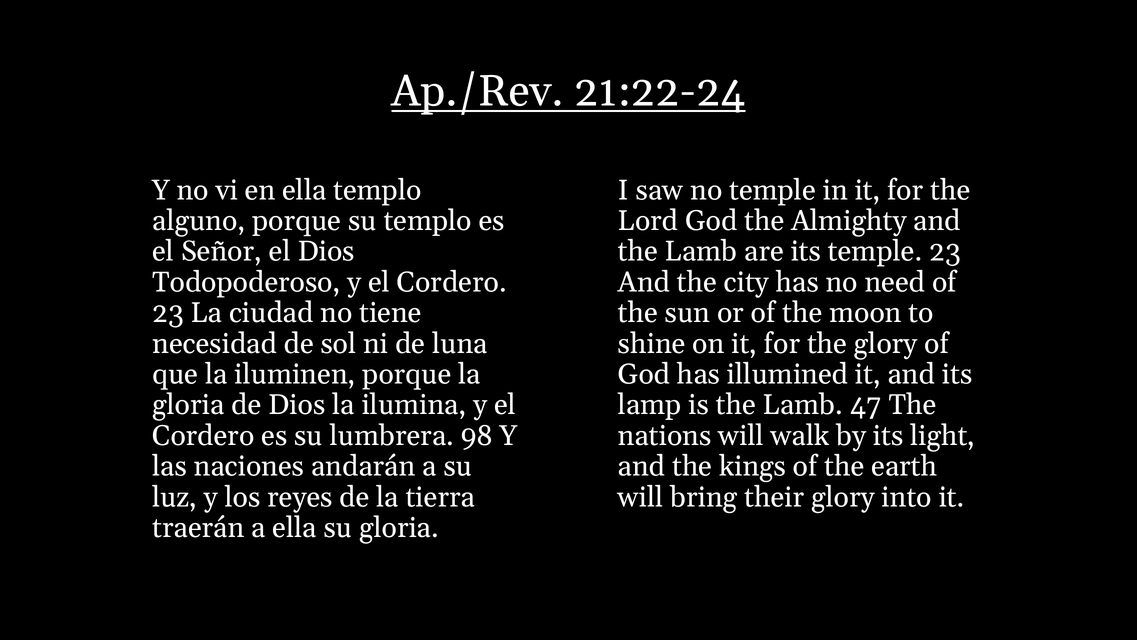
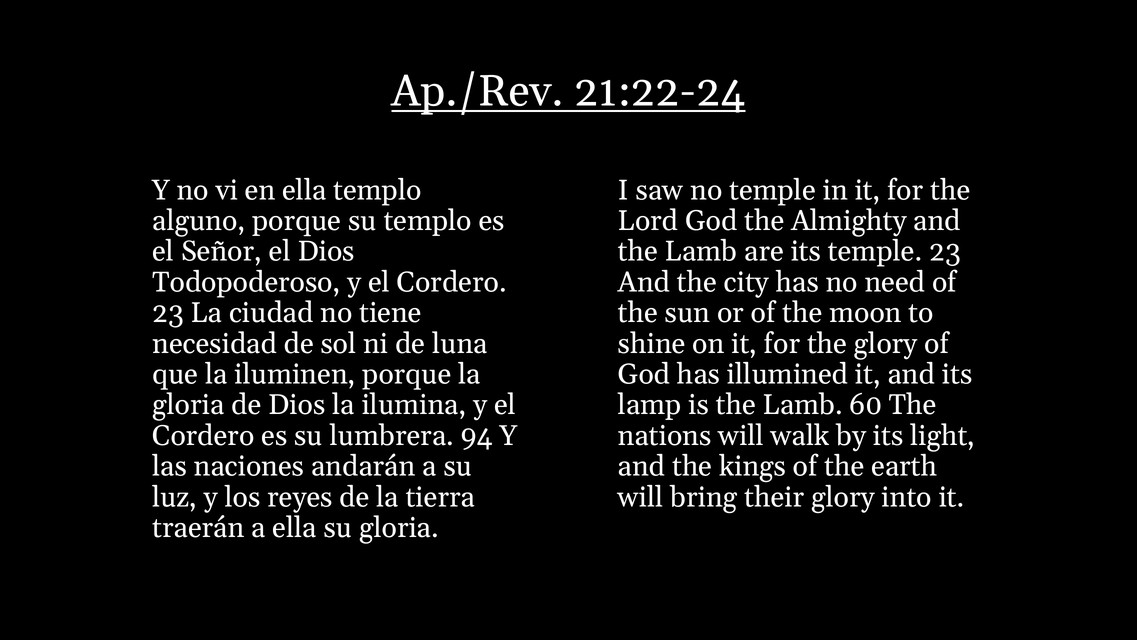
47: 47 -> 60 (866, 405)
98: 98 -> 94 (477, 435)
